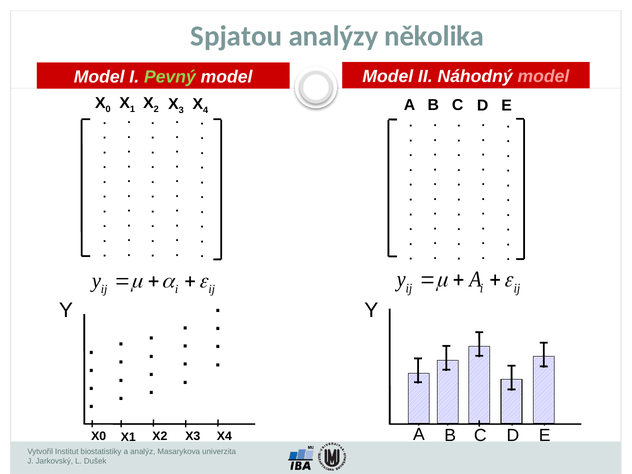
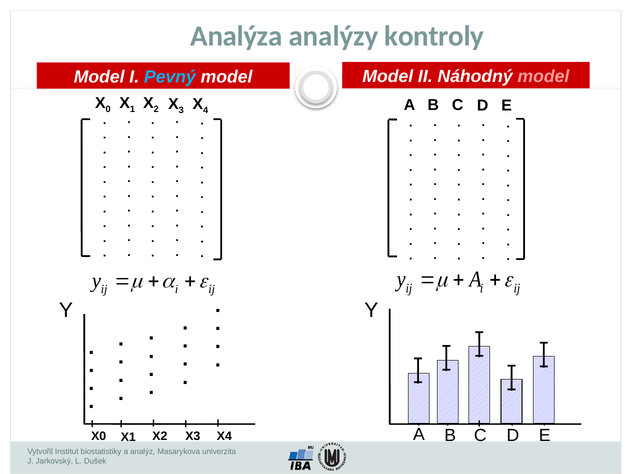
Spjatou: Spjatou -> Analýza (236, 36)
několika: několika -> kontroly (434, 36)
Pevný colour: light green -> light blue (170, 77)
